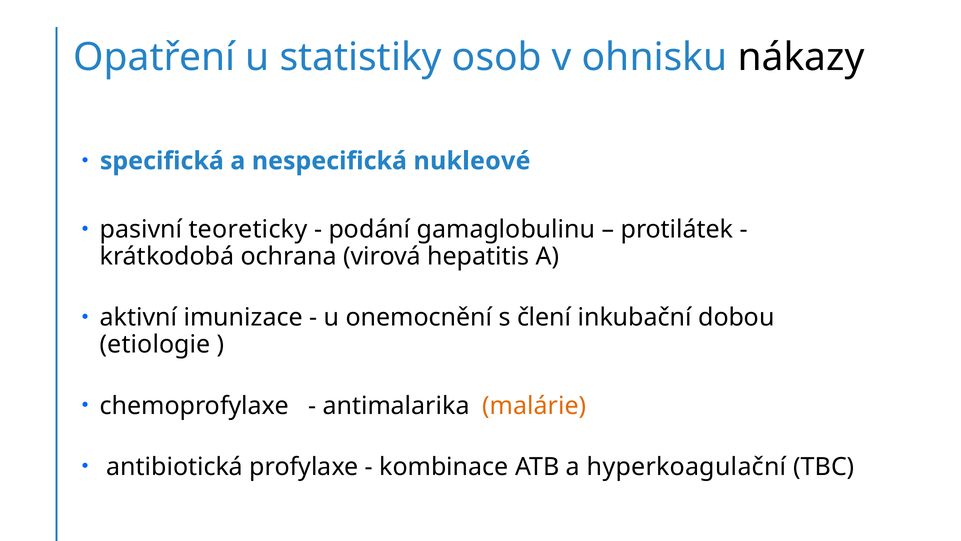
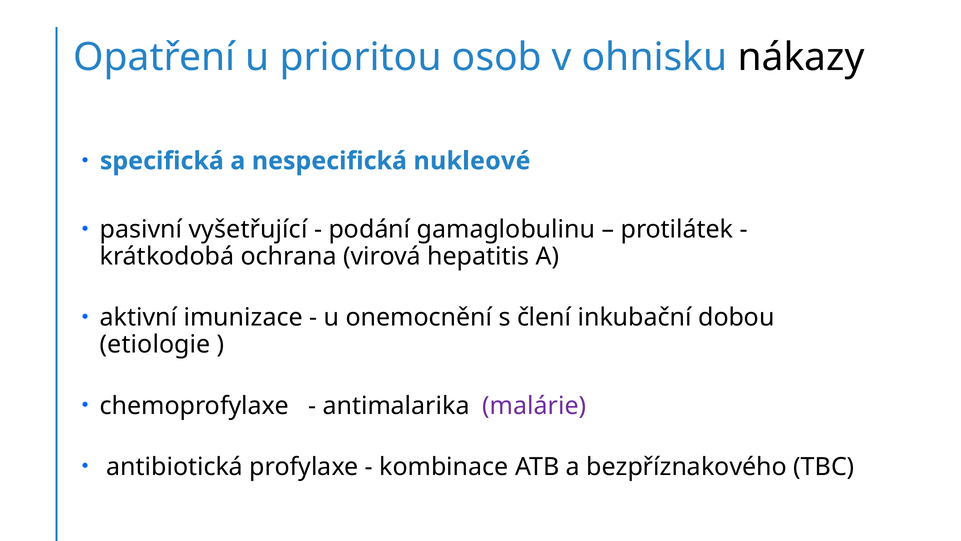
statistiky: statistiky -> prioritou (361, 57)
teoreticky: teoreticky -> vyšetřující (248, 229)
malárie colour: orange -> purple (534, 405)
hyperkoagulační: hyperkoagulační -> bezpříznakového (687, 466)
